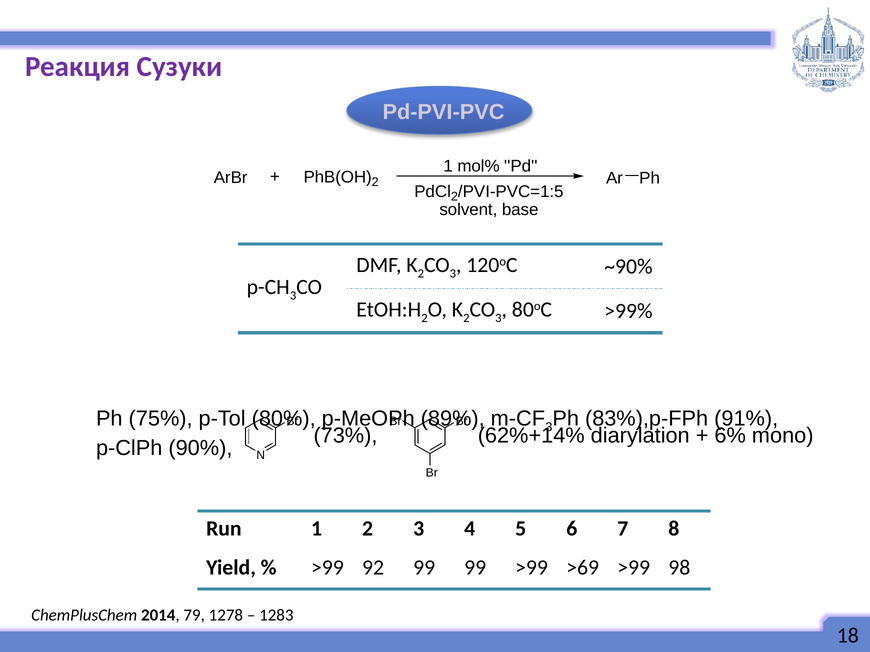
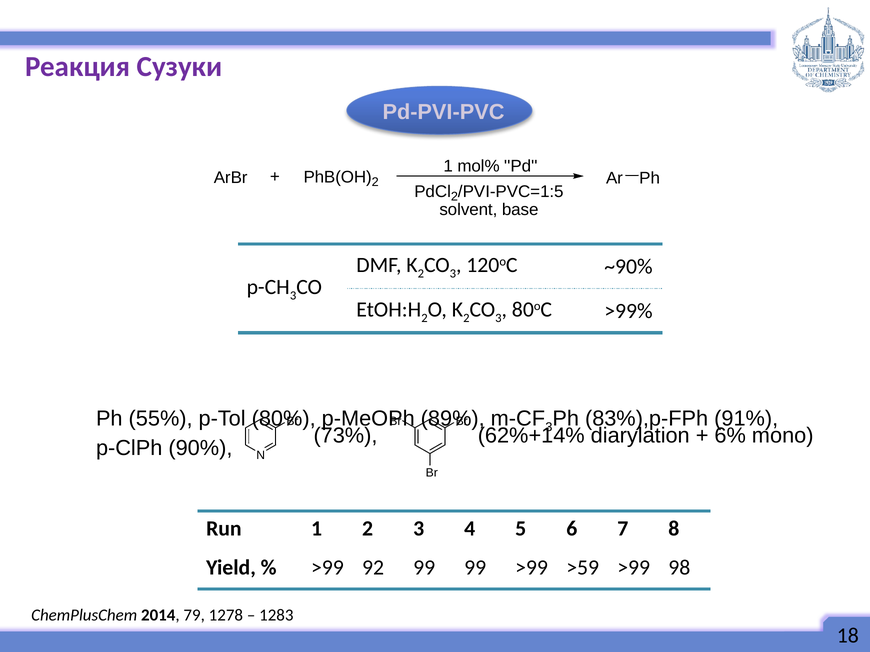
75%: 75% -> 55% (161, 419)
>69: >69 -> >59 (583, 568)
